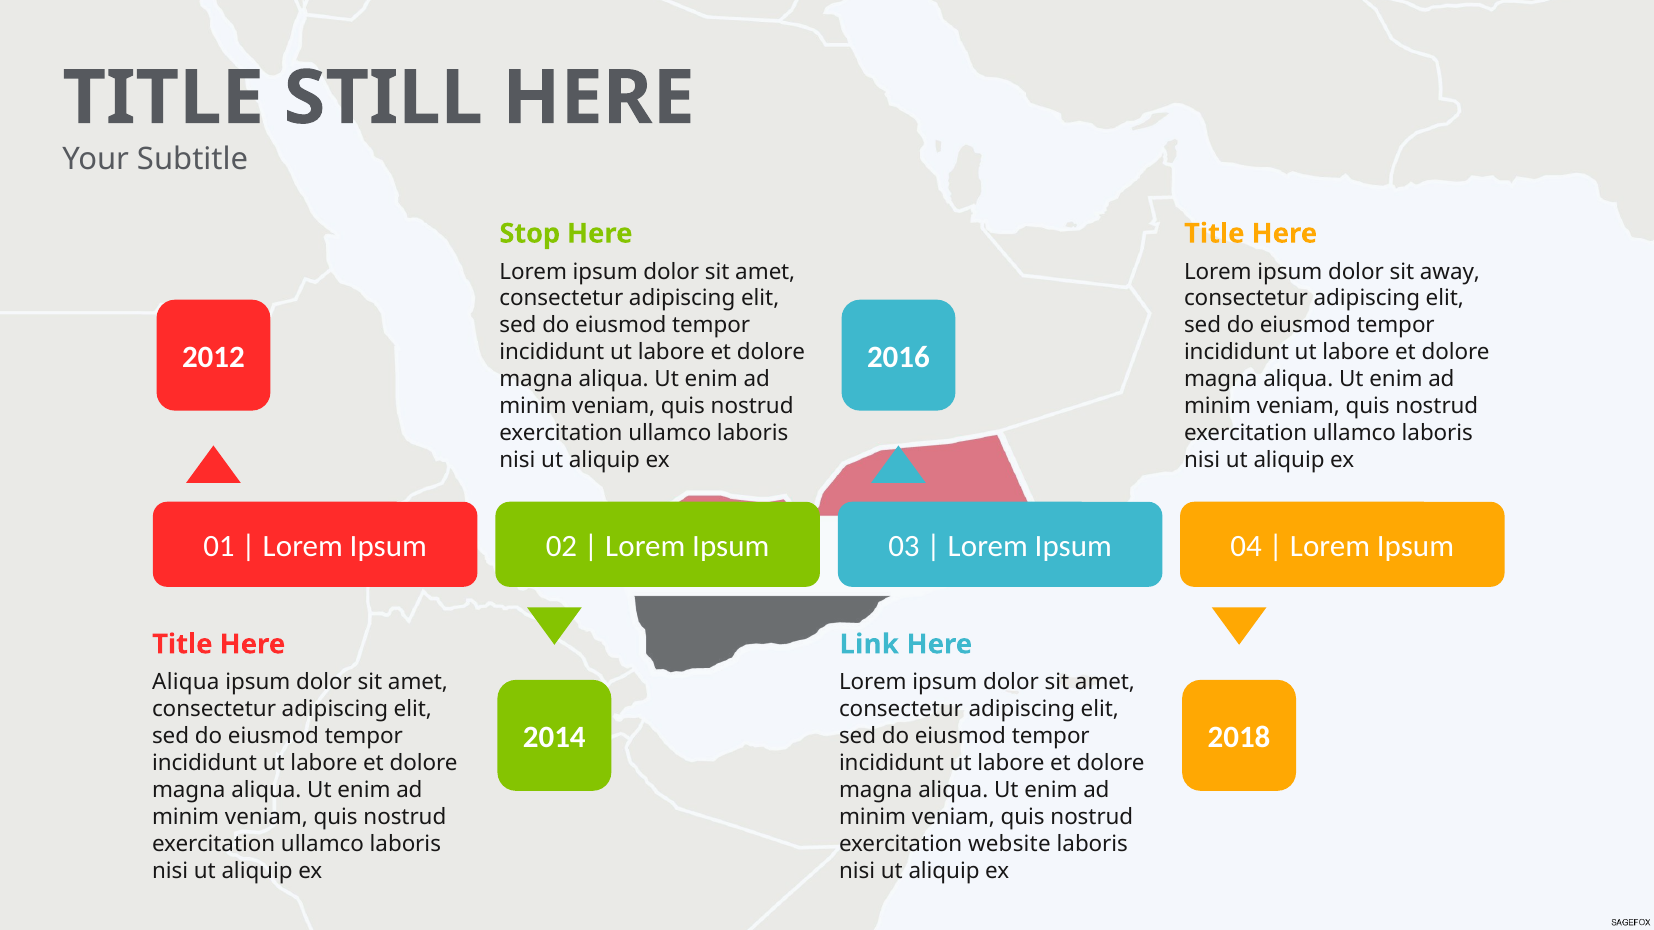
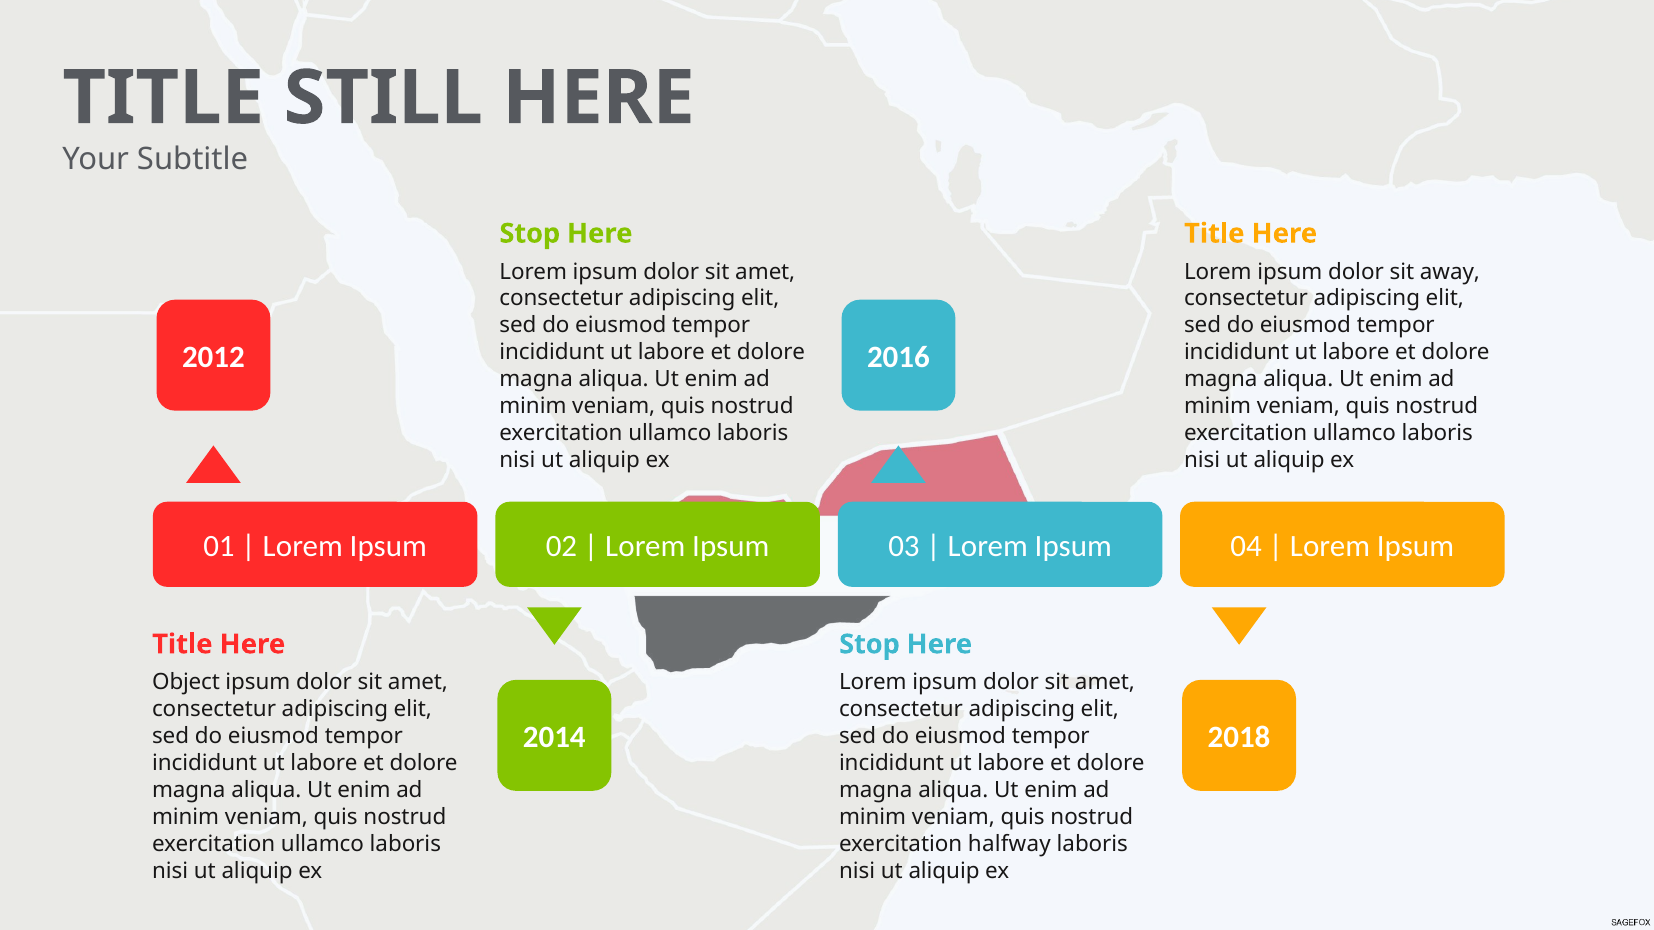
Link: Link -> Stop (869, 645)
Aliqua: Aliqua -> Object (186, 683)
website: website -> halfway (1009, 844)
